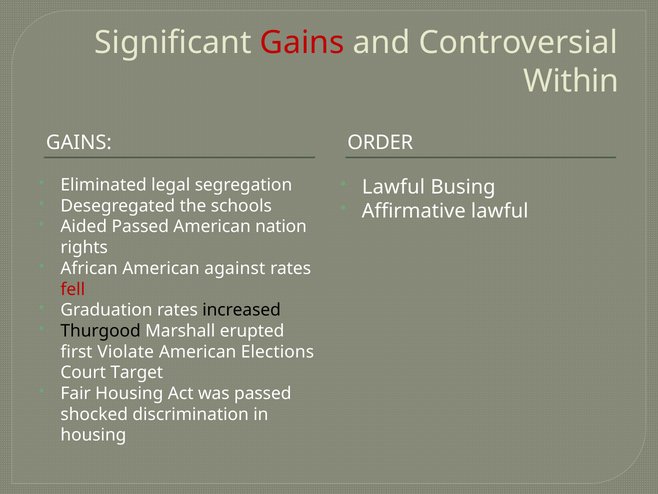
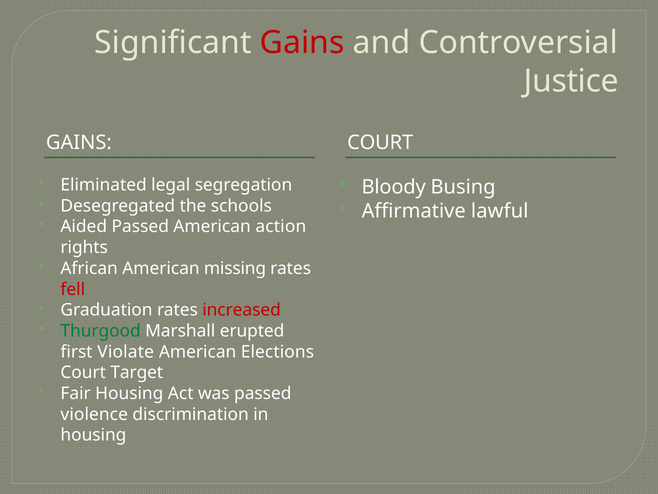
Within: Within -> Justice (571, 81)
GAINS ORDER: ORDER -> COURT (380, 143)
Lawful: Lawful -> Bloody (394, 187)
nation: nation -> action (281, 227)
against: against -> missing (235, 268)
increased colour: black -> red (242, 310)
Thurgood colour: black -> green (101, 331)
shocked: shocked -> violence (94, 414)
